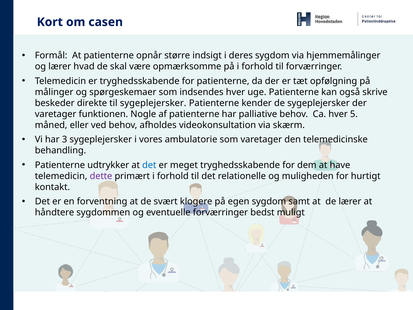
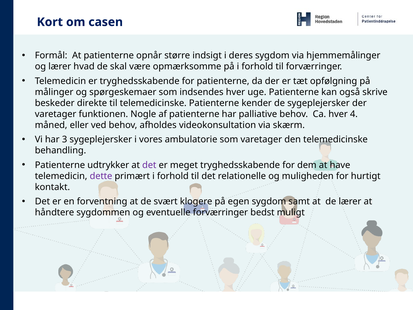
til sygeplejersker: sygeplejersker -> telemedicinske (153, 103)
5: 5 -> 4 (354, 114)
det colour: blue -> purple (149, 165)
